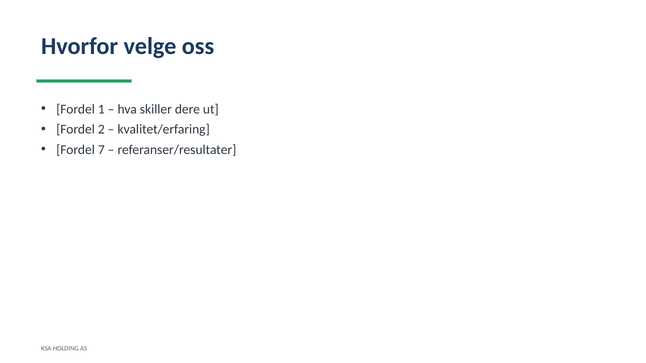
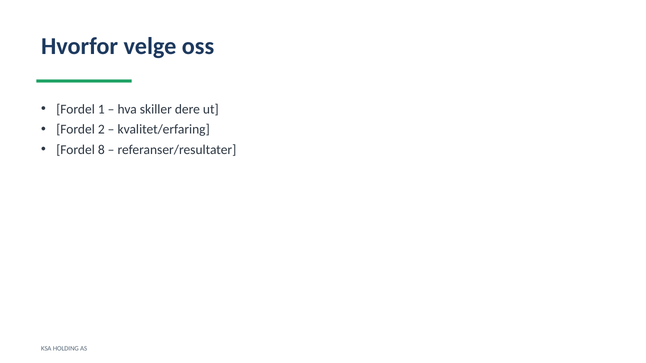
7: 7 -> 8 (101, 150)
